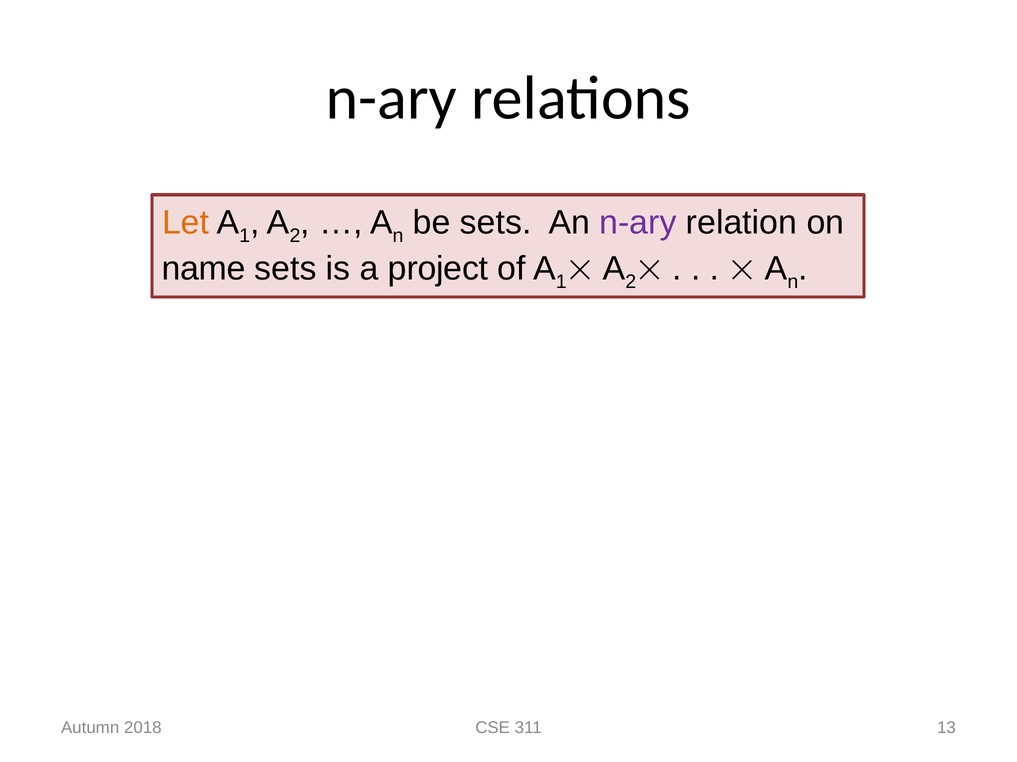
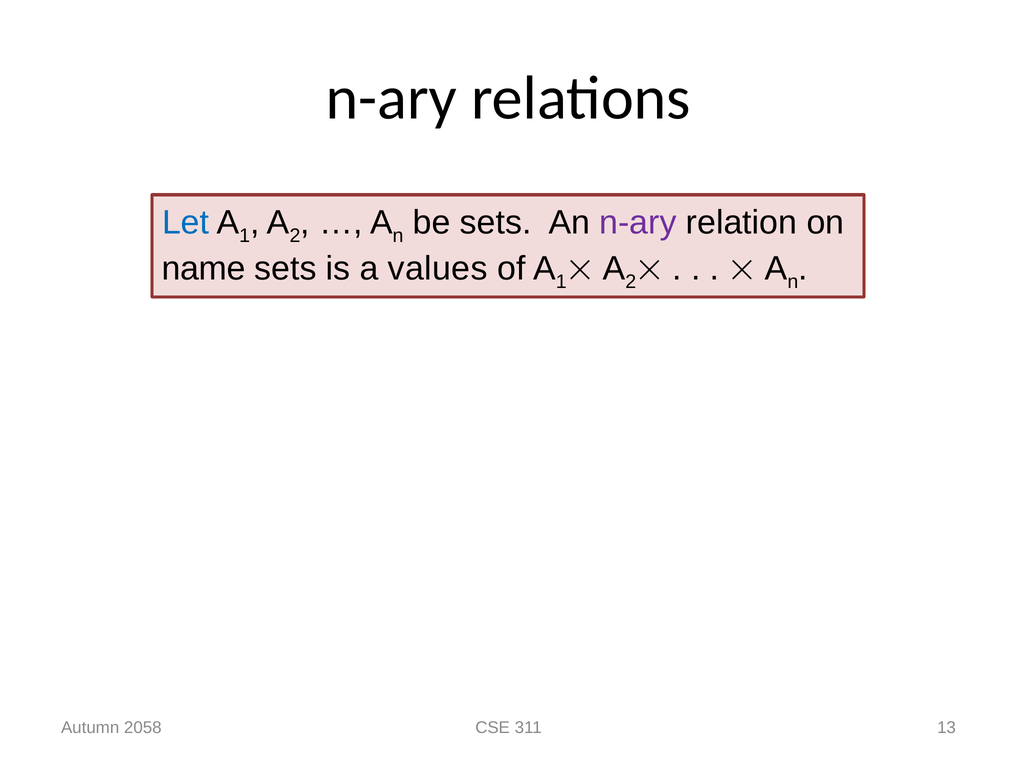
Let colour: orange -> blue (186, 223)
project: project -> values (438, 269)
2018: 2018 -> 2058 (143, 728)
